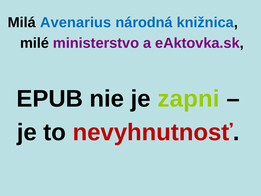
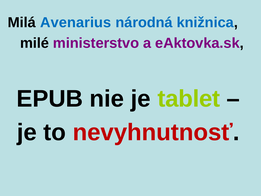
zapni: zapni -> tablet (189, 99)
